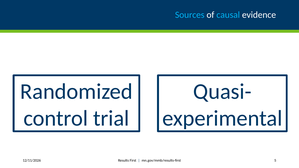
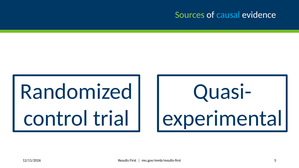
Sources colour: light blue -> light green (190, 15)
